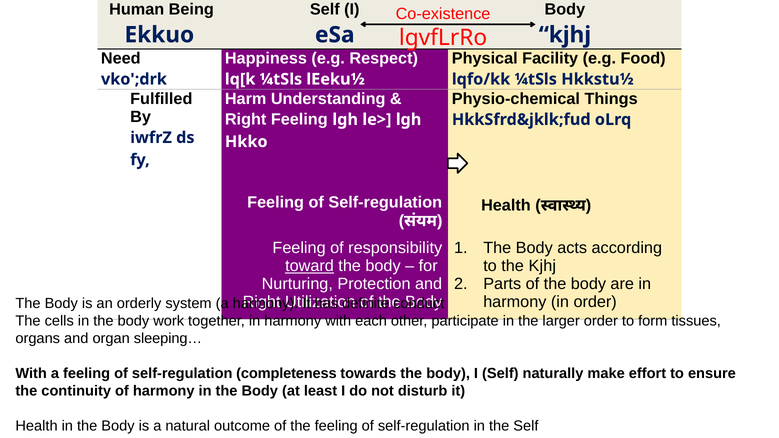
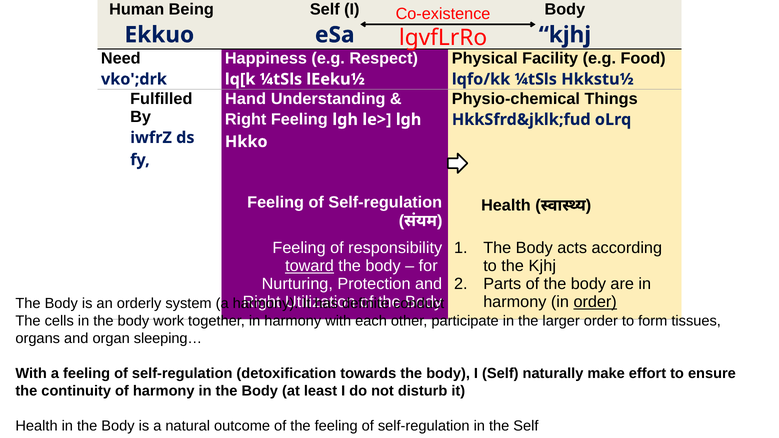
Harm: Harm -> Hand (246, 99)
order underline: none -> present (595, 302)
completeness: completeness -> detoxification (286, 373)
